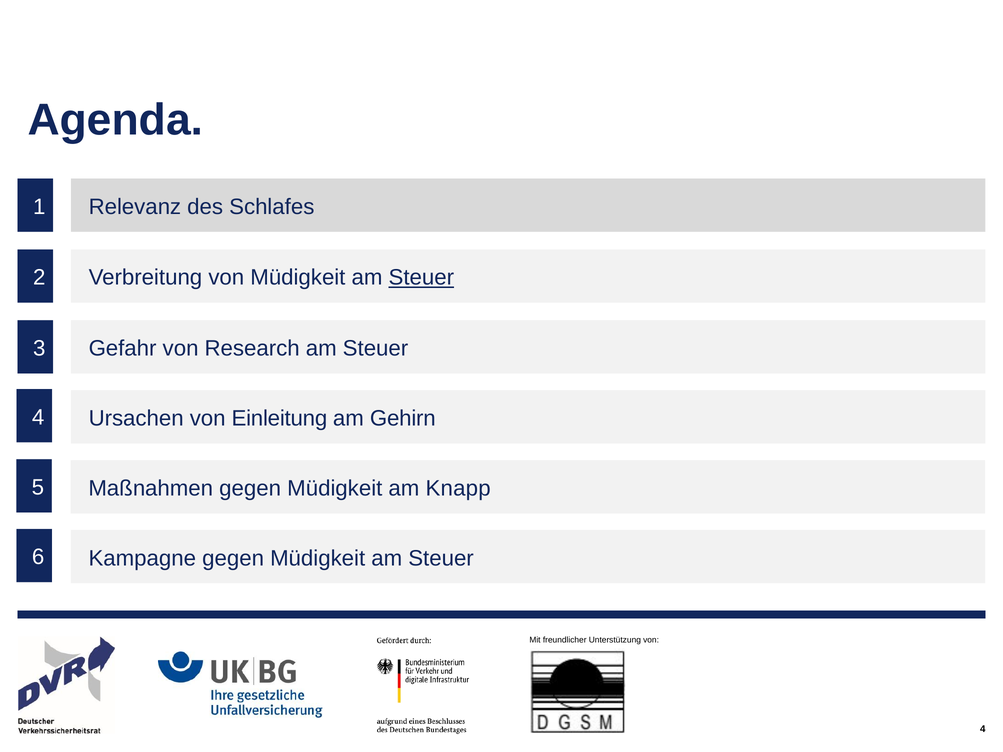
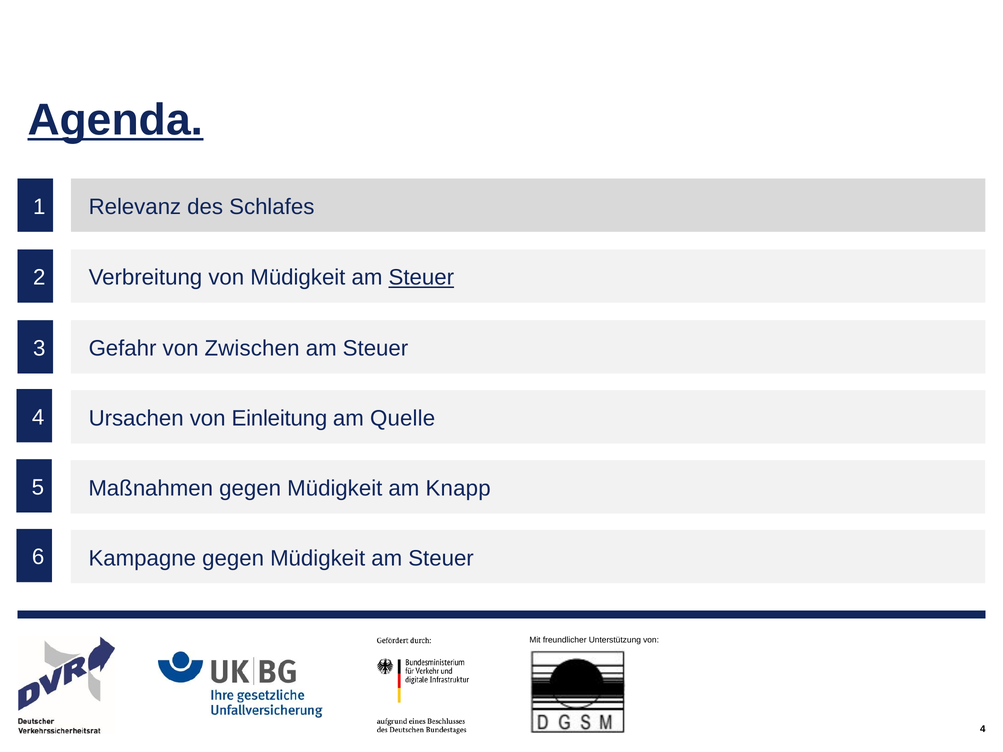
Agenda underline: none -> present (115, 120)
Research: Research -> Zwischen (252, 348)
Gehirn: Gehirn -> Quelle (403, 418)
